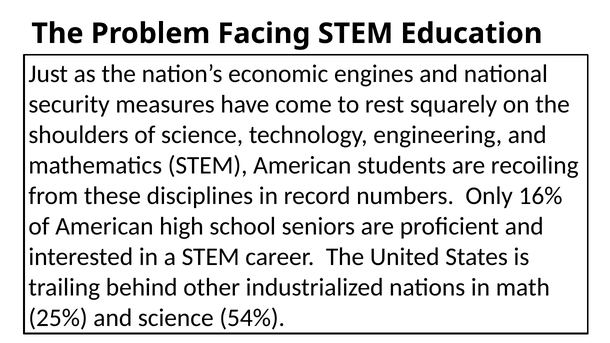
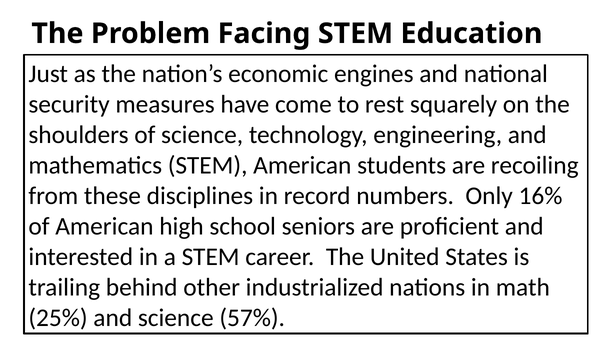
54%: 54% -> 57% (252, 318)
